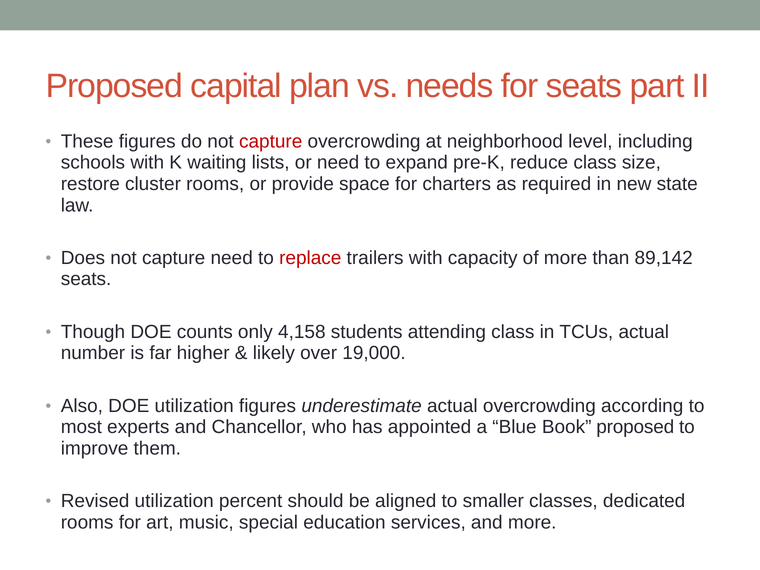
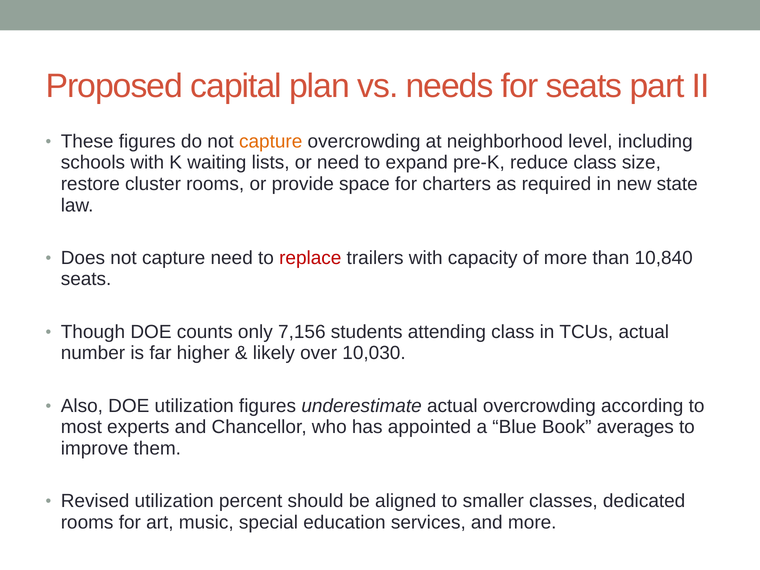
capture colour: red -> orange (271, 141)
89,142: 89,142 -> 10,840 (664, 258)
4,158: 4,158 -> 7,156 (302, 332)
19,000: 19,000 -> 10,030 (374, 353)
Book proposed: proposed -> averages (635, 427)
